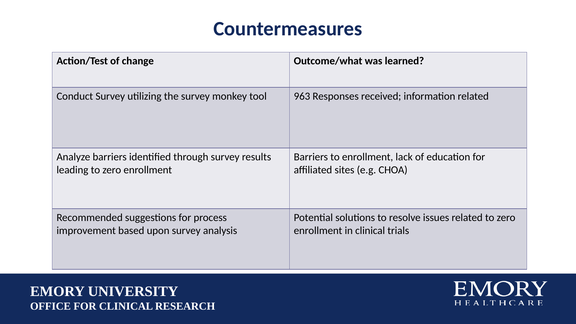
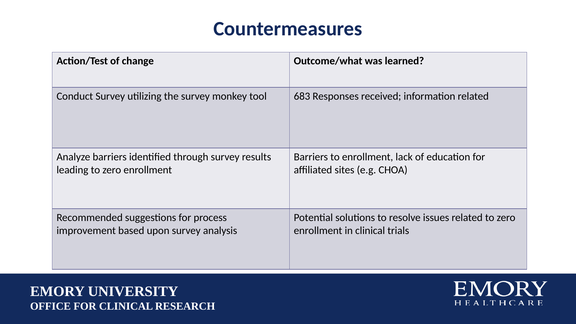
963: 963 -> 683 (302, 96)
